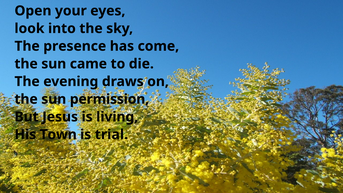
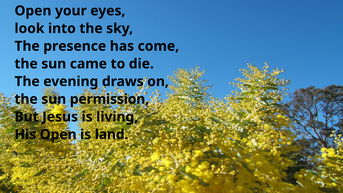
His Town: Town -> Open (58, 135)
trial: trial -> land (112, 135)
